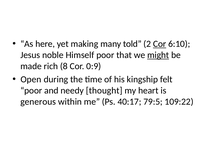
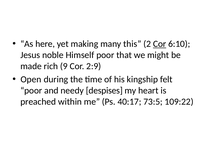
told: told -> this (132, 44)
might underline: present -> none (158, 55)
8: 8 -> 9 (64, 66)
0:9: 0:9 -> 2:9 (94, 66)
thought: thought -> despises (104, 90)
generous: generous -> preached (38, 101)
79:5: 79:5 -> 73:5 (153, 101)
